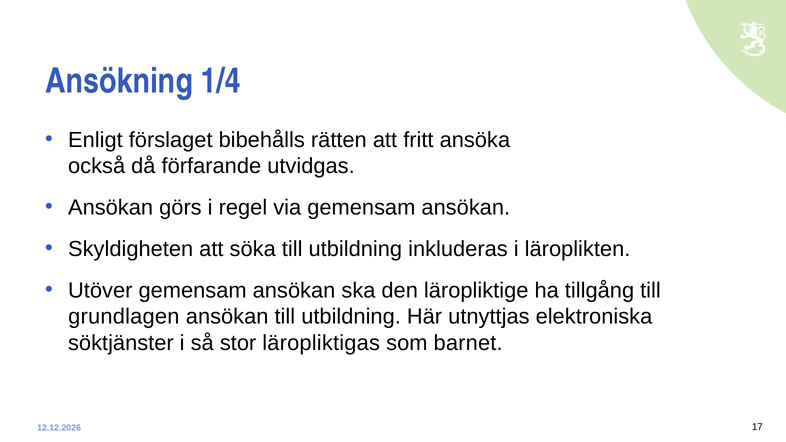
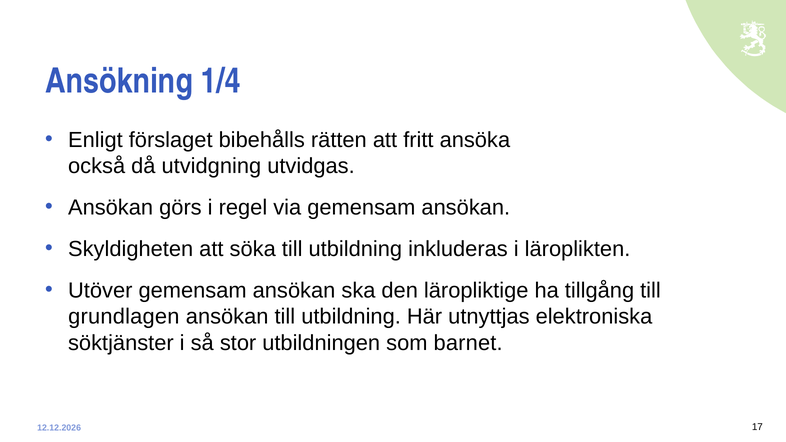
förfarande: förfarande -> utvidgning (211, 166)
läropliktigas: läropliktigas -> utbildningen (321, 343)
